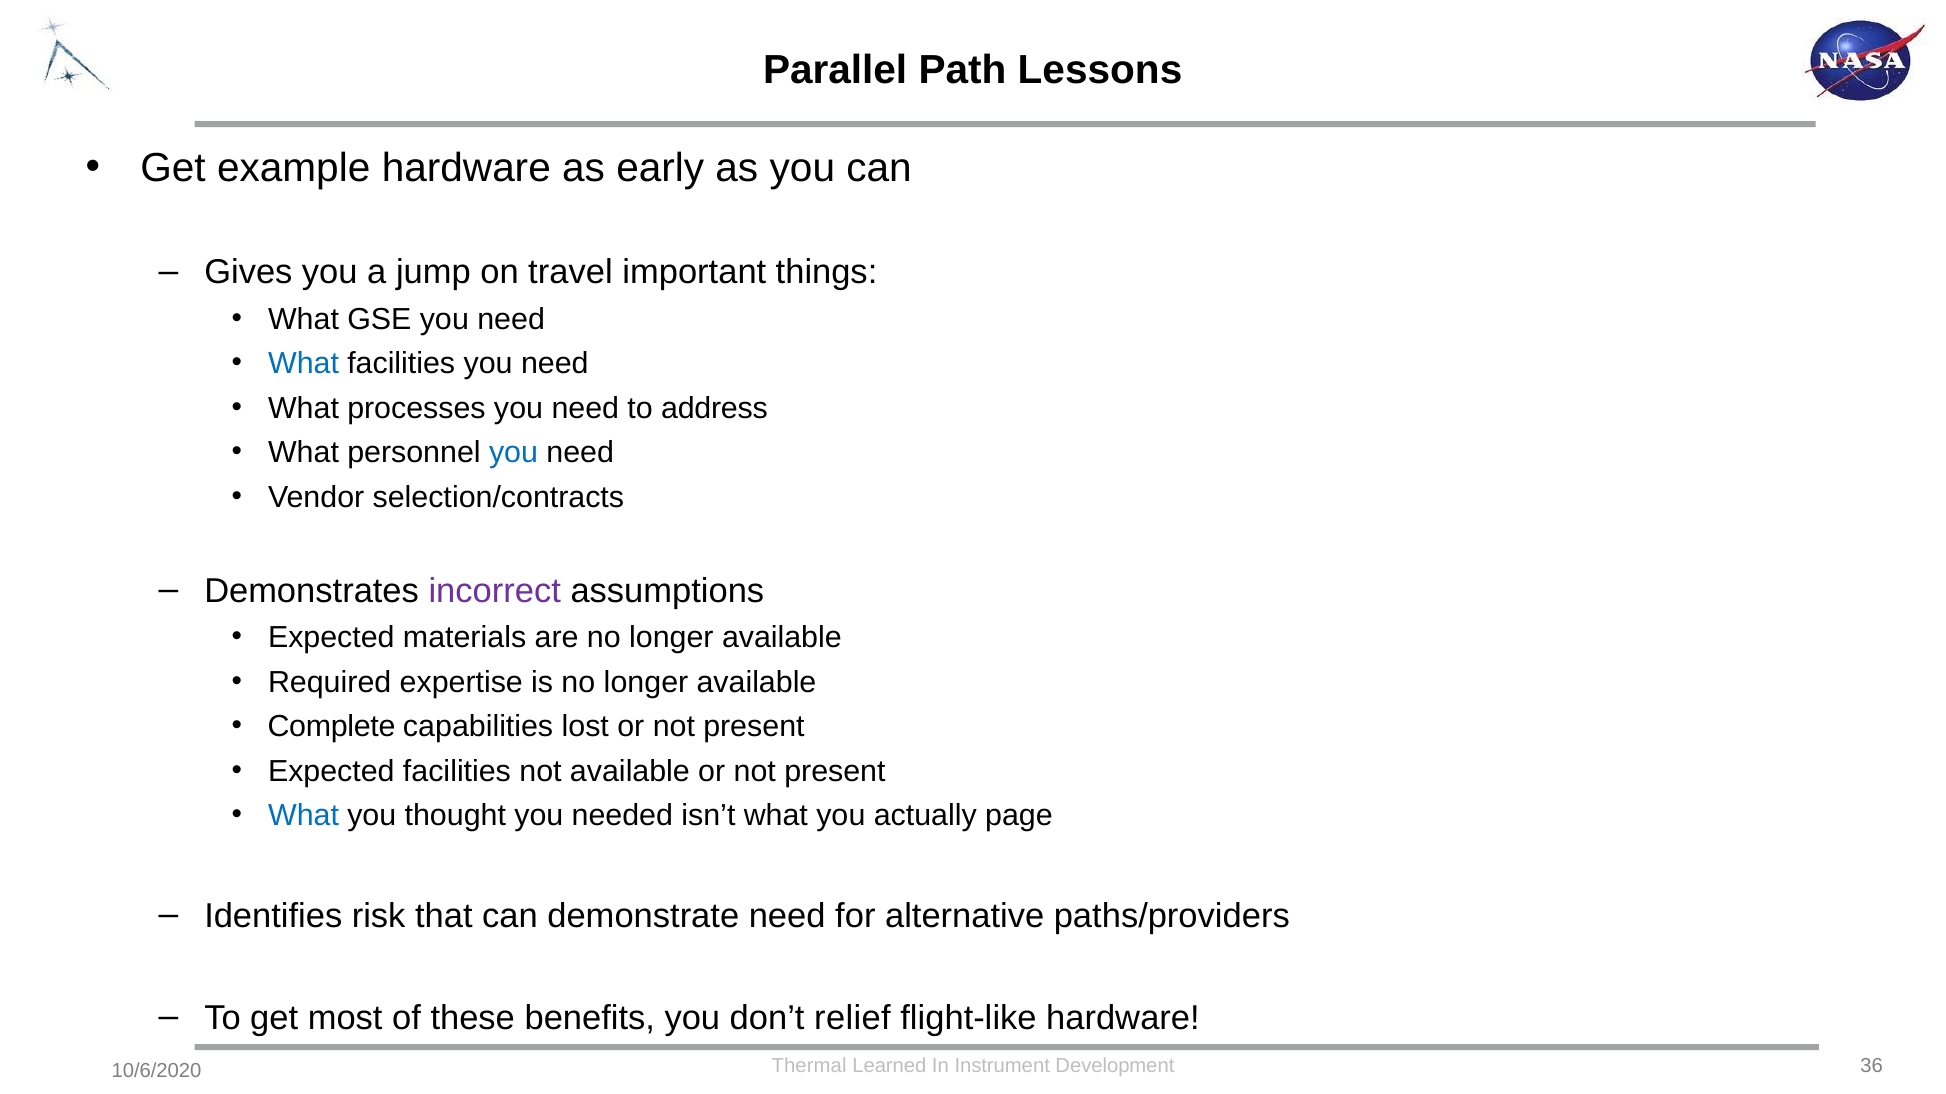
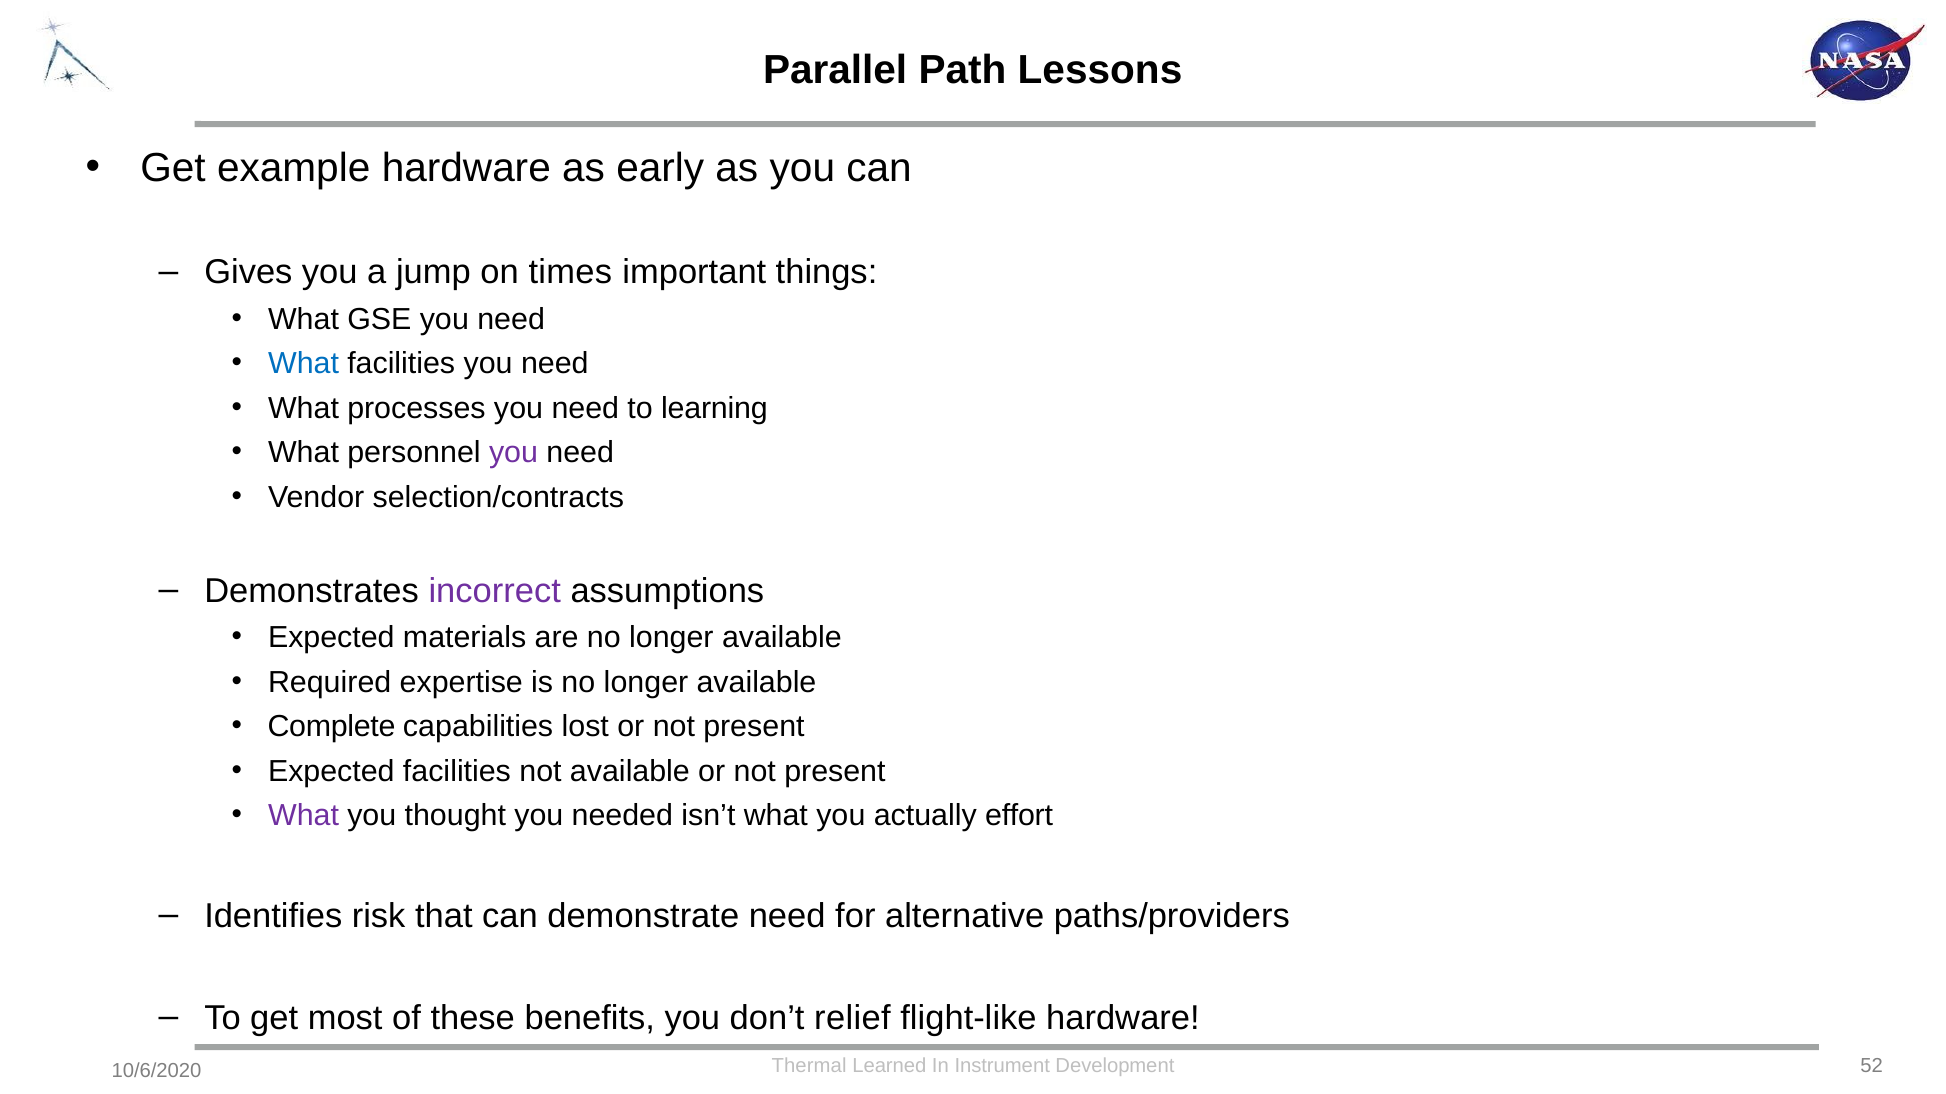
travel: travel -> times (570, 273)
address: address -> learning (714, 409)
you colour: blue -> purple (514, 453)
What colour: blue -> purple (304, 816)
page: page -> effort (1019, 816)
36: 36 -> 52 (1872, 1067)
